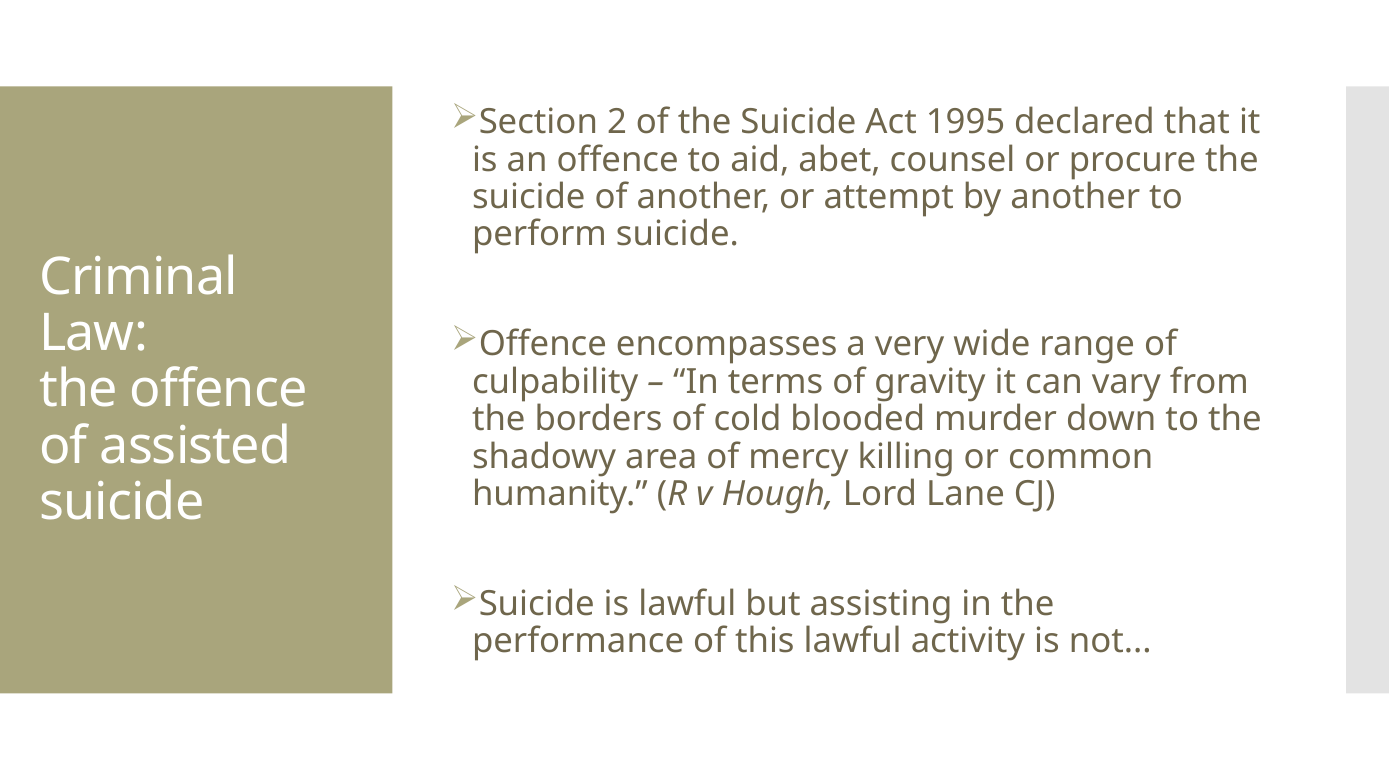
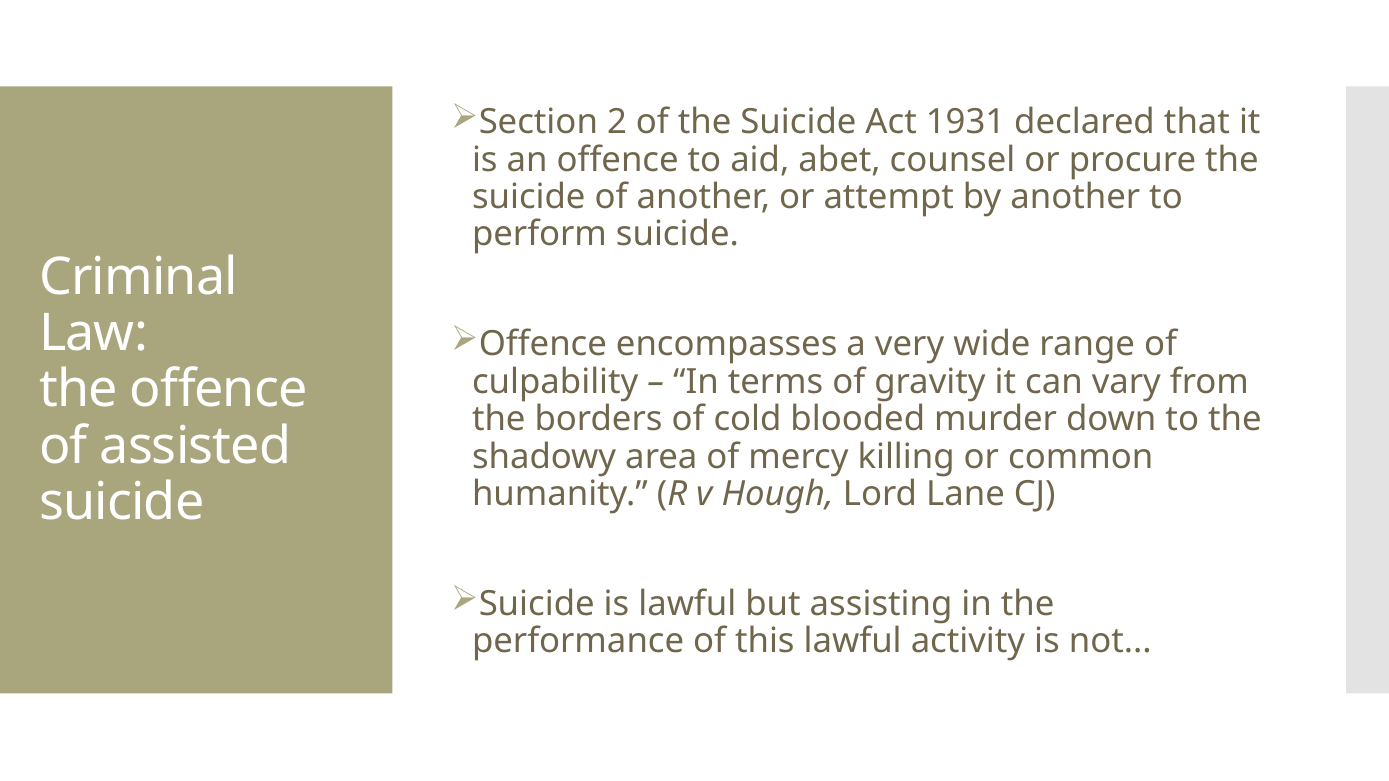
1995: 1995 -> 1931 (966, 122)
